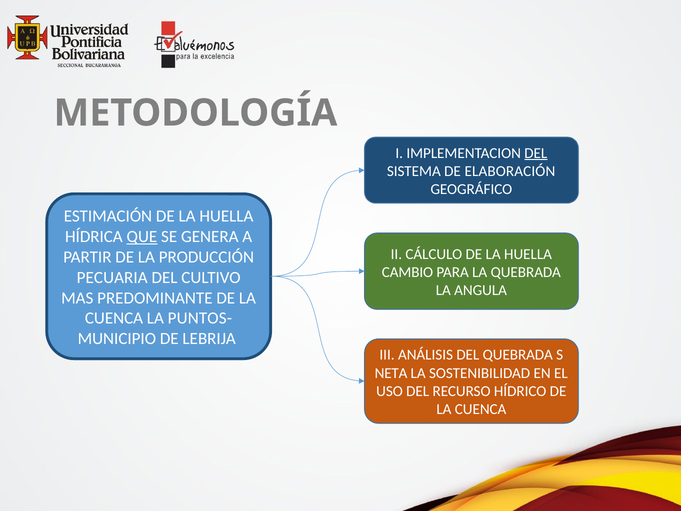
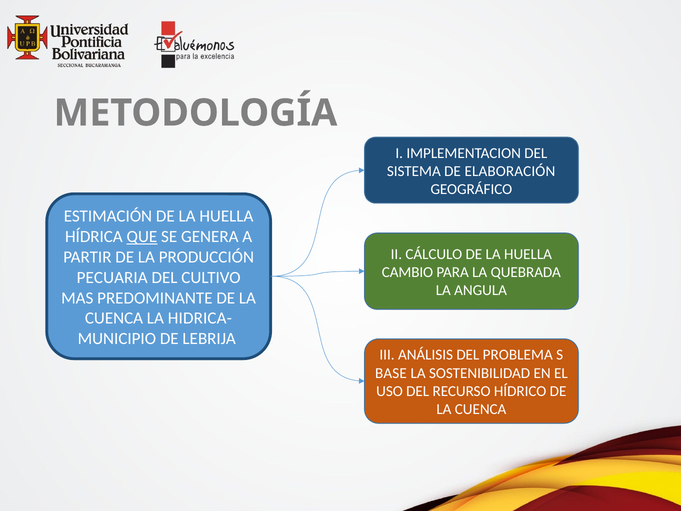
DEL underline: present -> none (536, 153)
PUNTOS-: PUNTOS- -> HIDRICA- (200, 318)
DEL QUEBRADA: QUEBRADA -> PROBLEMA (518, 355)
NETA: NETA -> BASE (391, 373)
